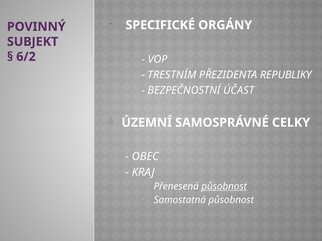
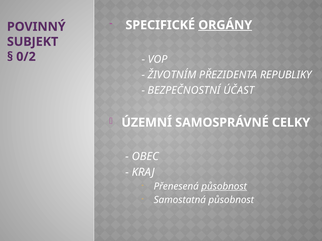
ORGÁNY underline: none -> present (225, 25)
6/2: 6/2 -> 0/2 (26, 57)
TRESTNÍM: TRESTNÍM -> ŽIVOTNÍM (172, 75)
